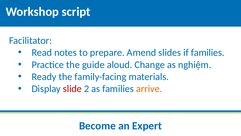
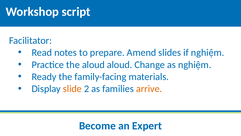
if families: families -> nghiệm (208, 52)
the guide: guide -> aloud (93, 64)
slide colour: red -> orange (72, 89)
